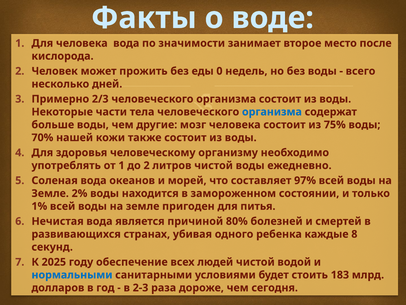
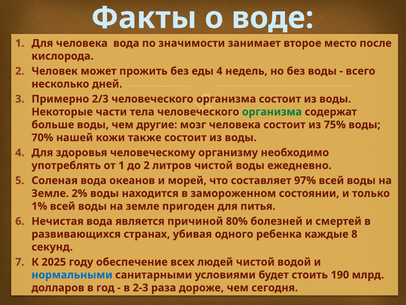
еды 0: 0 -> 4 (219, 71)
организма colour: blue -> green (272, 112)
183: 183 -> 190 (340, 274)
